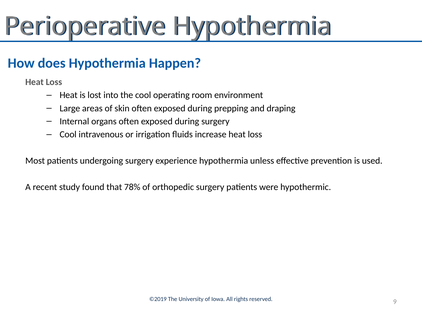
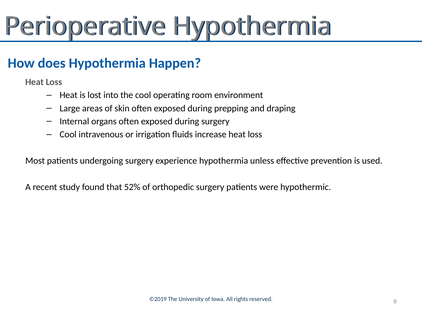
78%: 78% -> 52% (132, 187)
